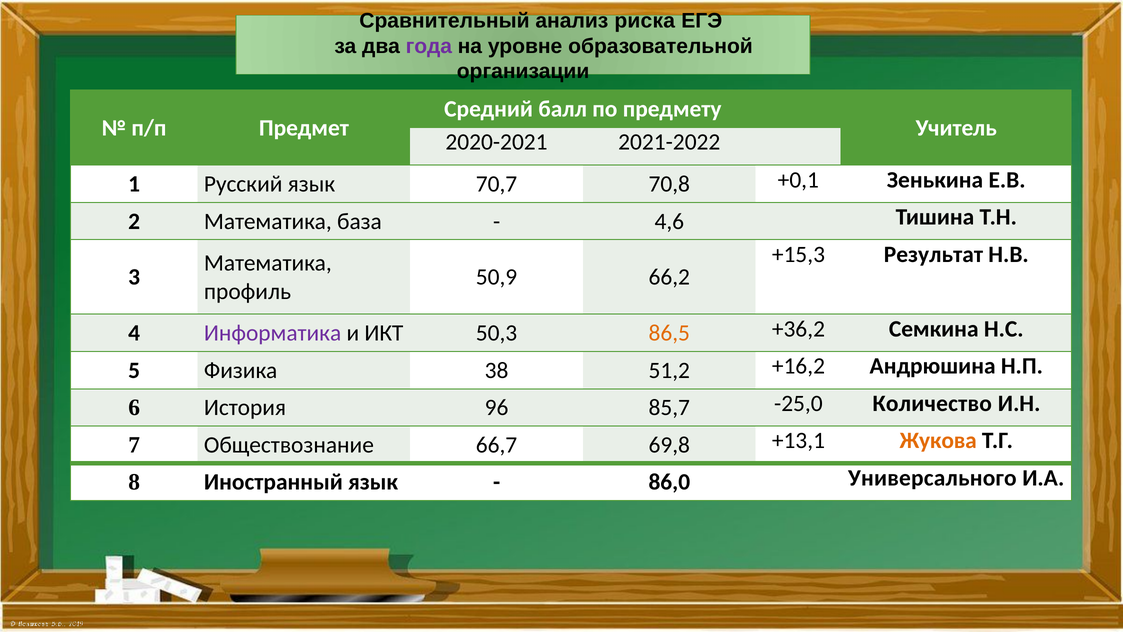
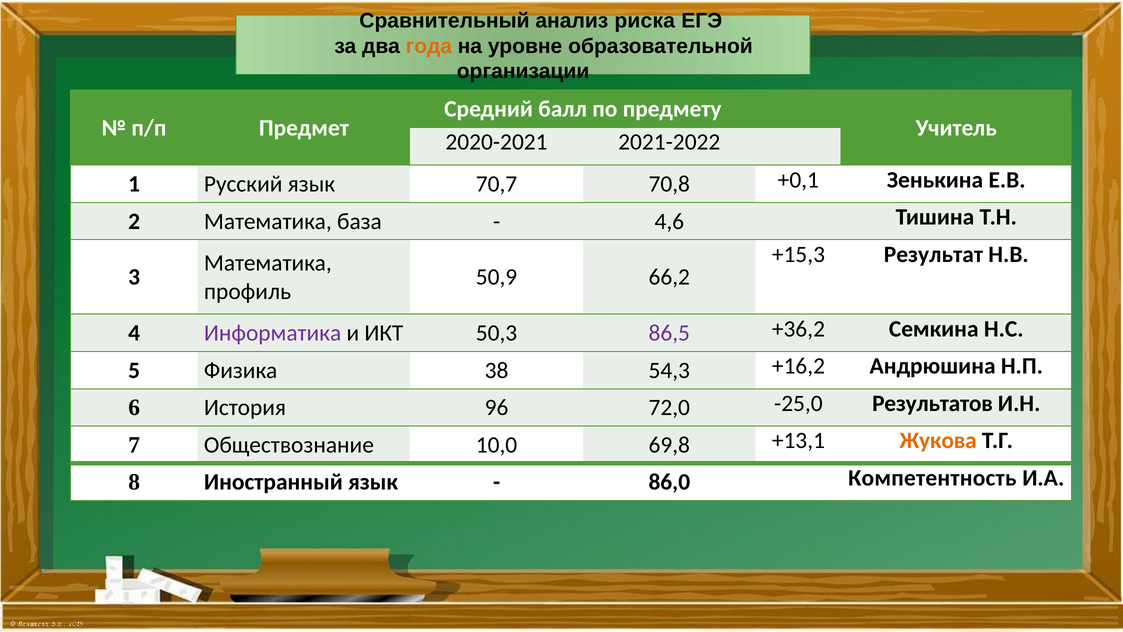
года colour: purple -> orange (429, 46)
86,5 colour: orange -> purple (669, 333)
51,2: 51,2 -> 54,3 (669, 370)
85,7: 85,7 -> 72,0 (669, 407)
Количество: Количество -> Результатов (932, 403)
66,7: 66,7 -> 10,0 (497, 445)
Универсального: Универсального -> Компетентность (932, 478)
